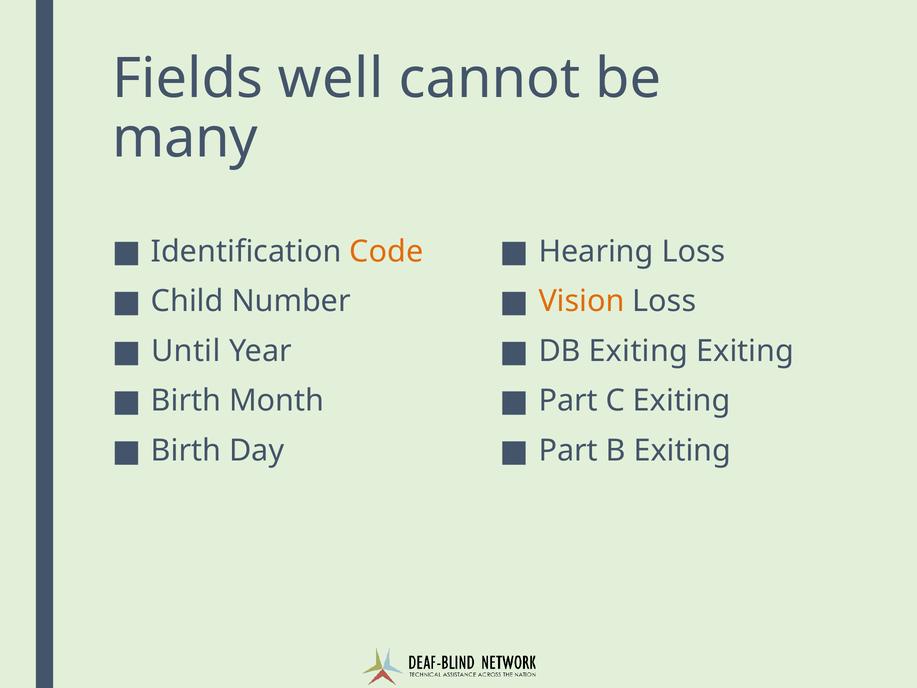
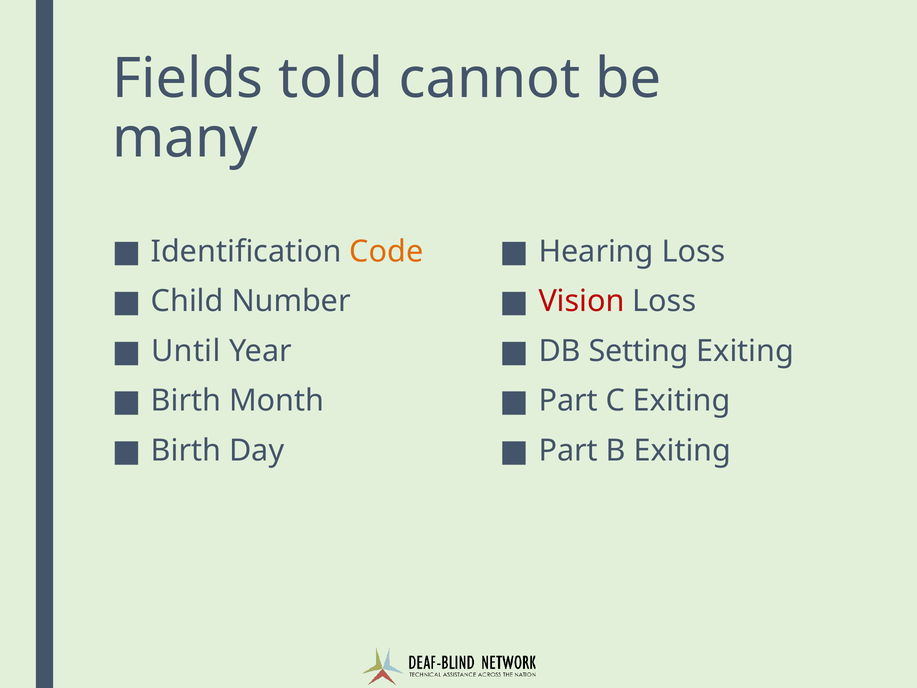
well: well -> told (331, 79)
Vision colour: orange -> red (582, 301)
DB Exiting: Exiting -> Setting (639, 351)
